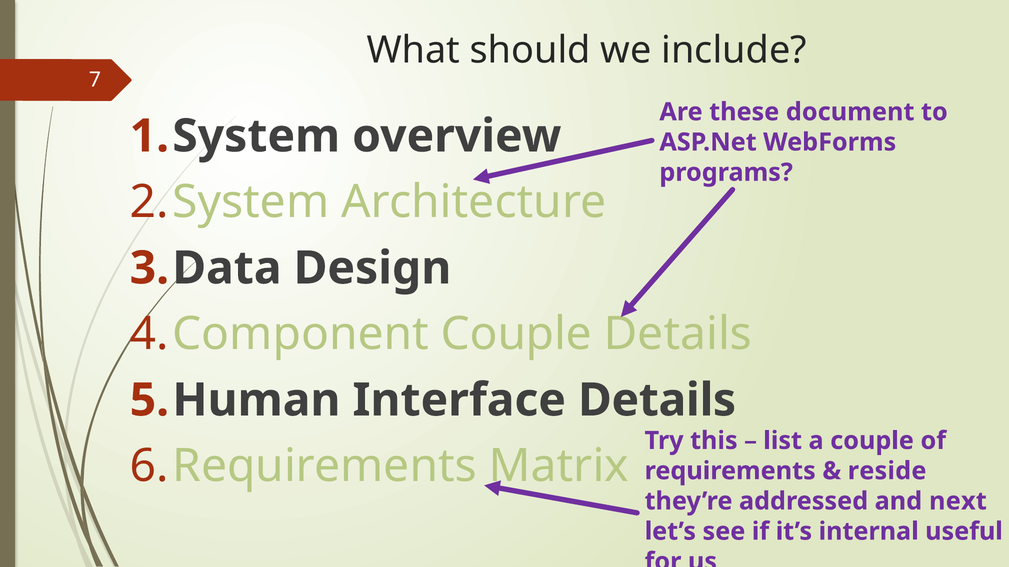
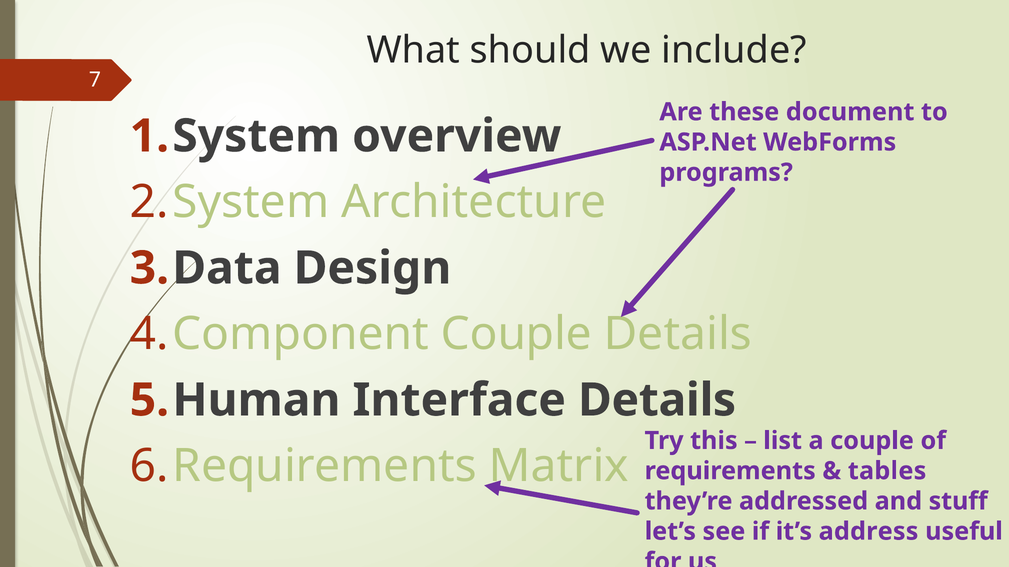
reside: reside -> tables (887, 471)
next: next -> stuff (958, 502)
internal: internal -> address (869, 532)
